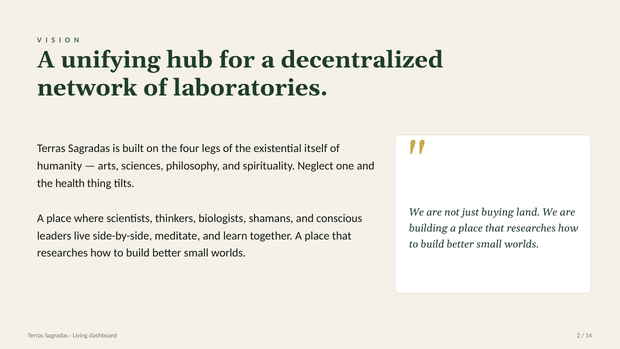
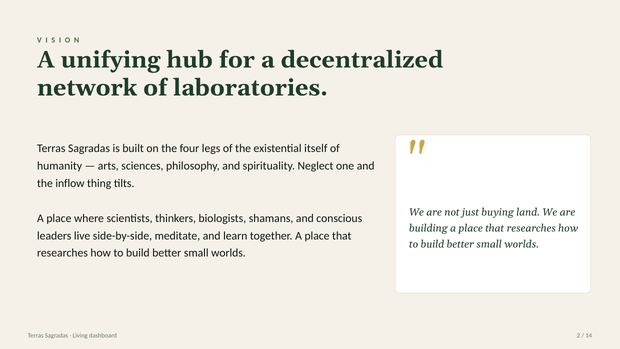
health: health -> inflow (70, 183)
